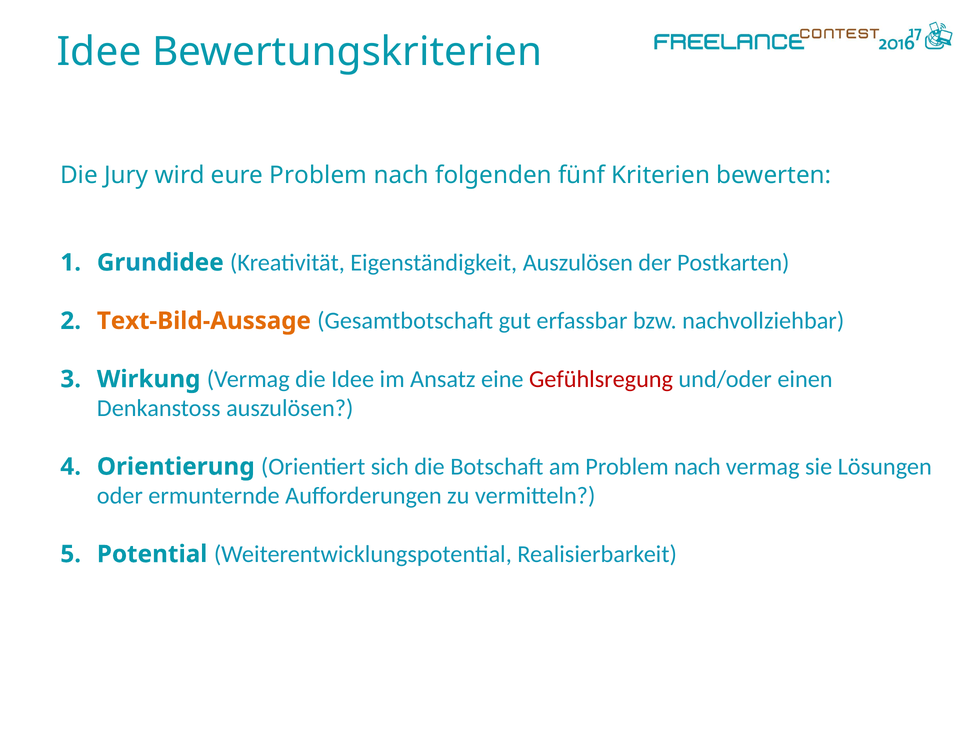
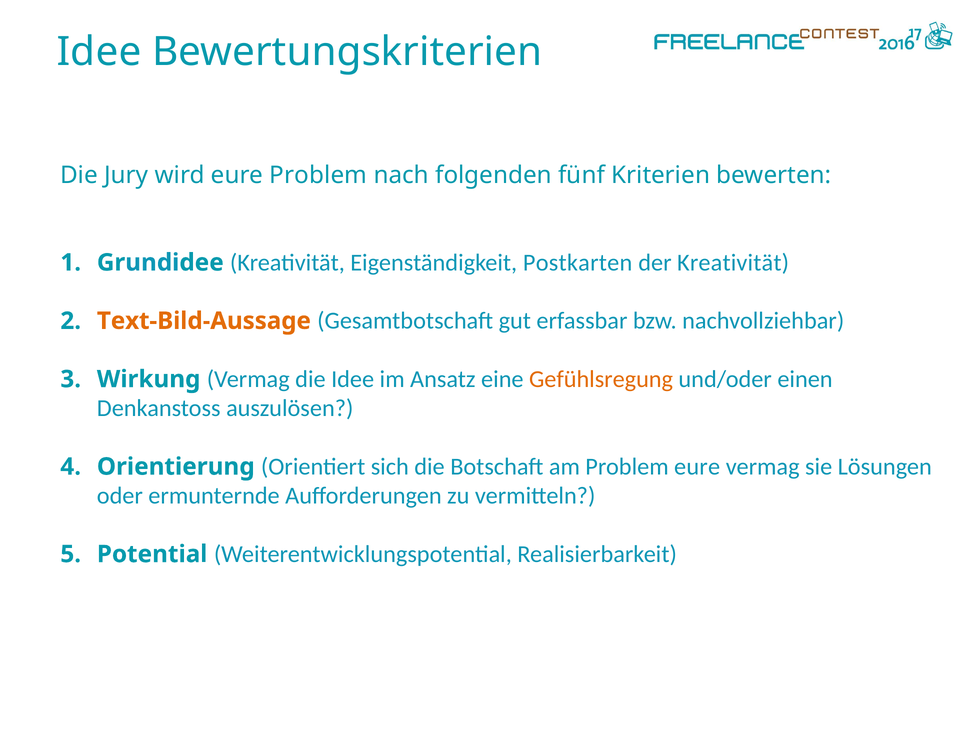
Eigenständigkeit Auszulösen: Auszulösen -> Postkarten (578, 263)
der Postkarten: Postkarten -> Kreativität (733, 263)
Gefühlsregung colour: red -> orange (601, 380)
am Problem nach: nach -> eure (697, 467)
